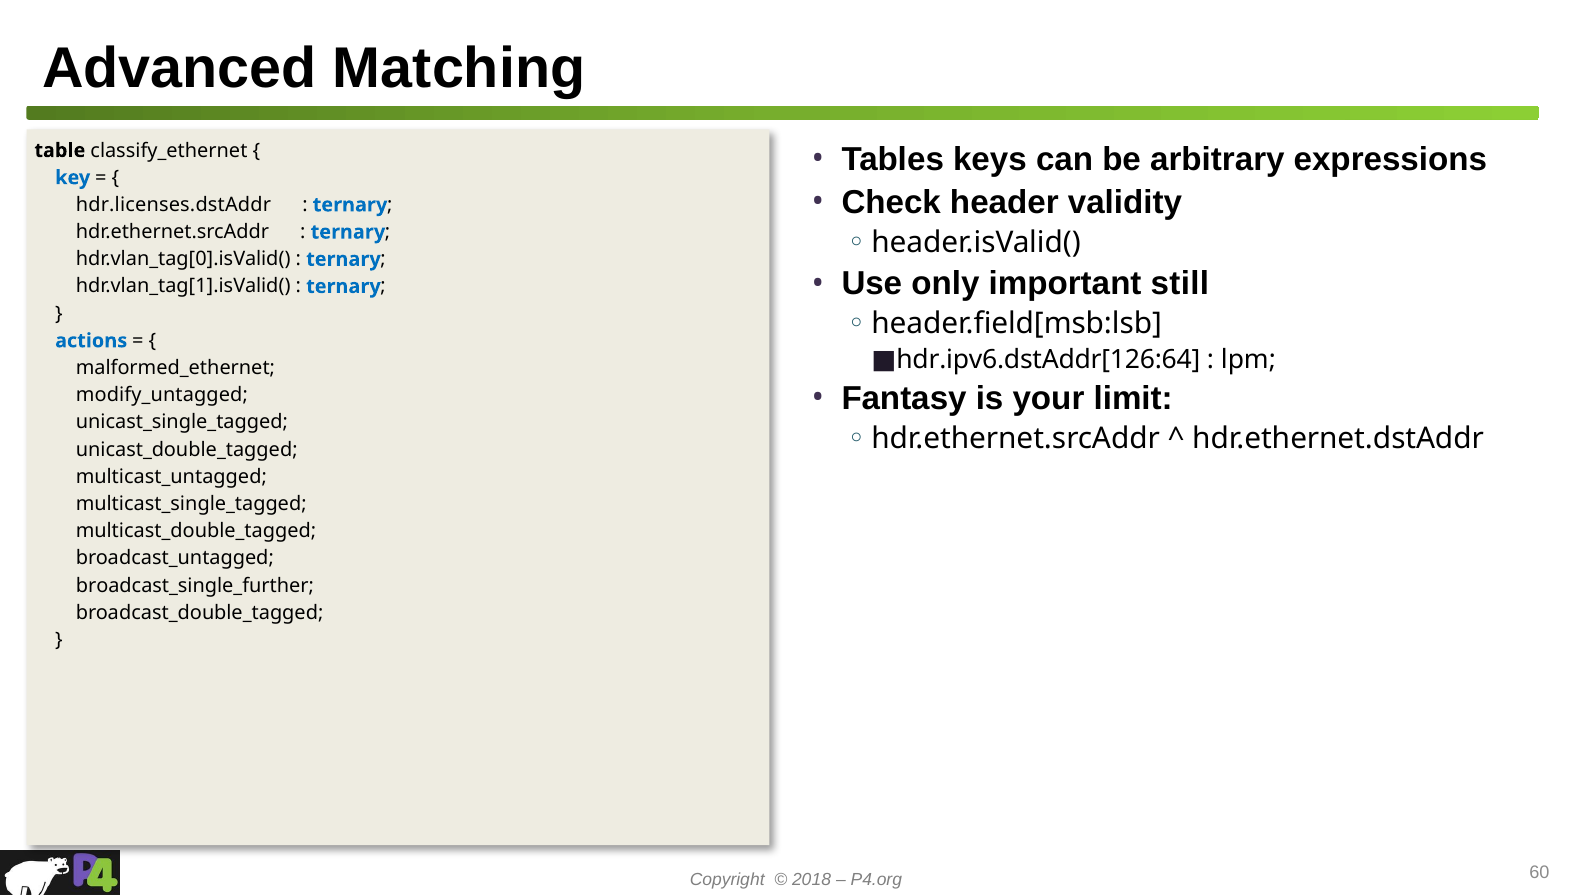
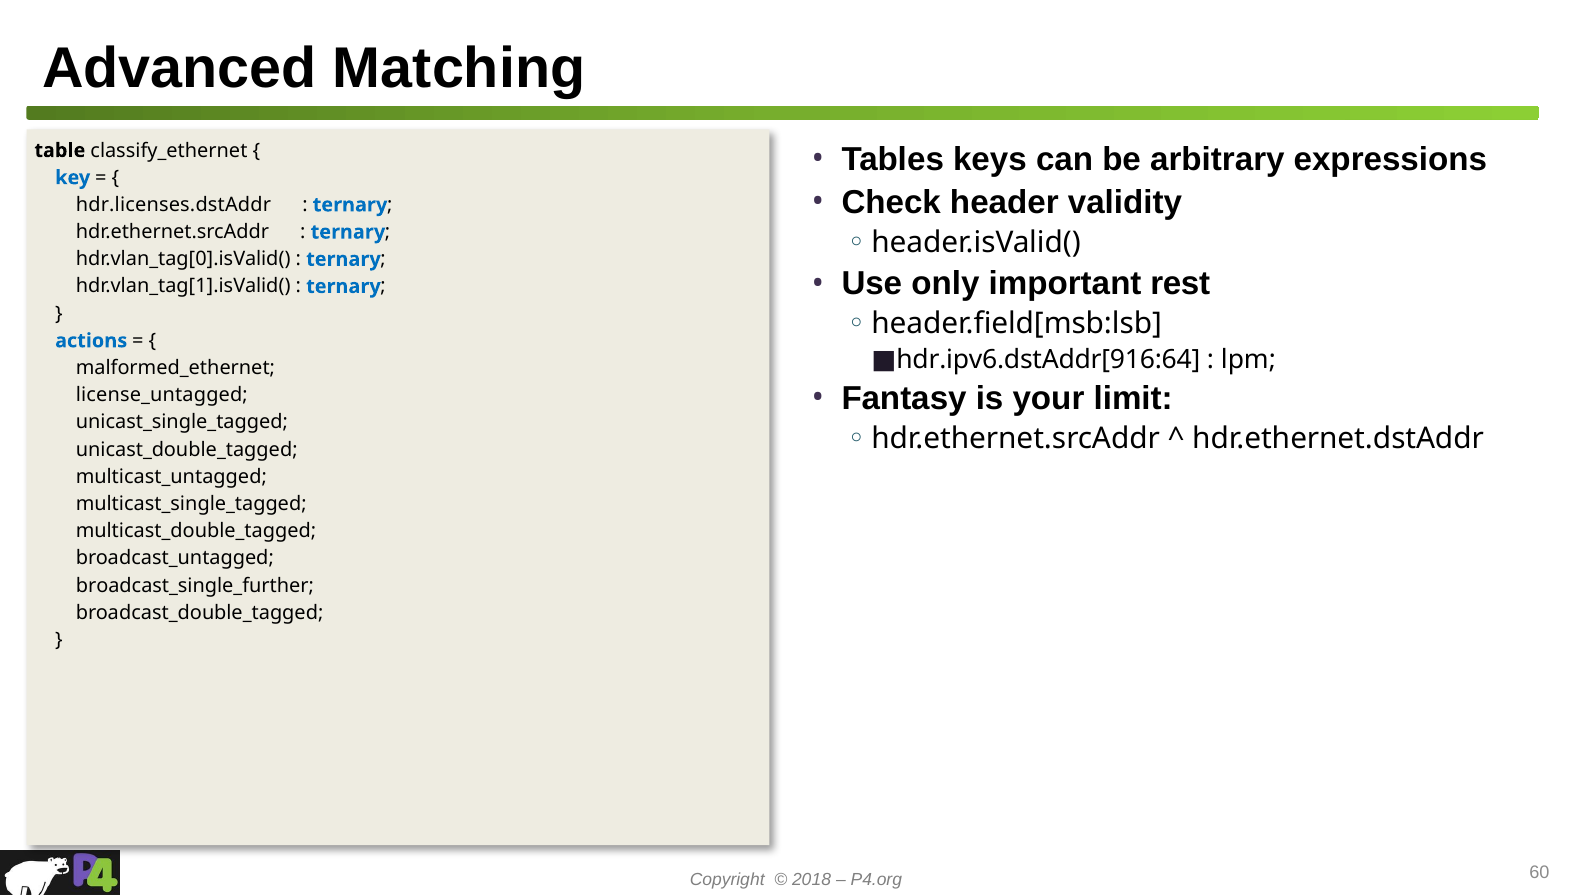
still: still -> rest (1180, 284)
hdr.ipv6.dstAddr[126:64: hdr.ipv6.dstAddr[126:64 -> hdr.ipv6.dstAddr[916:64 (1048, 360)
modify_untagged: modify_untagged -> license_untagged (162, 395)
